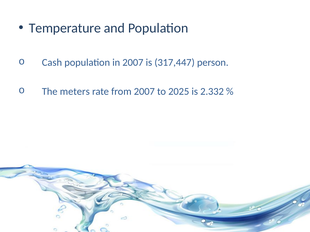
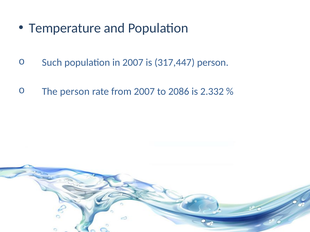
Cash: Cash -> Such (52, 63)
The meters: meters -> person (75, 92)
2025: 2025 -> 2086 (179, 92)
